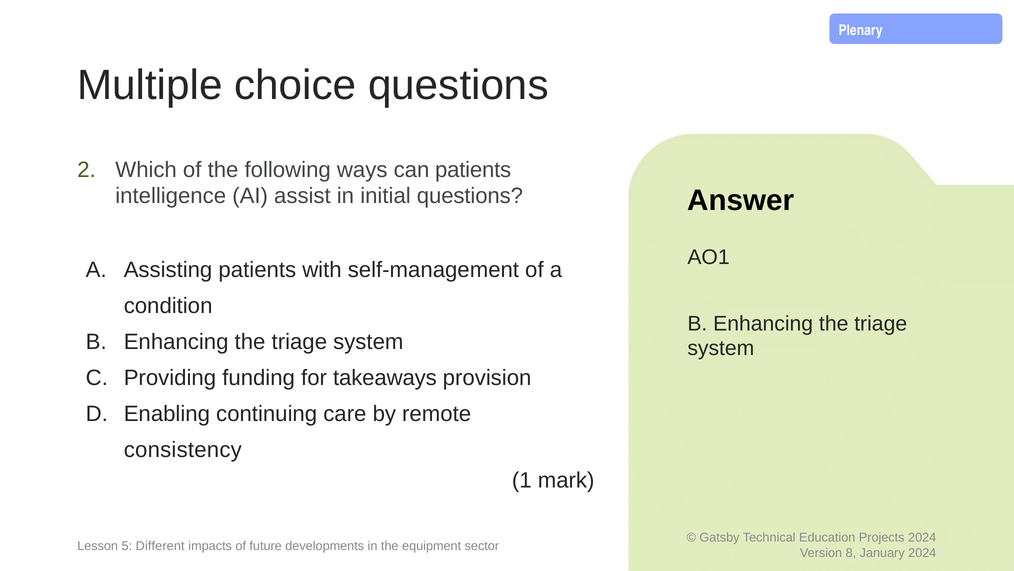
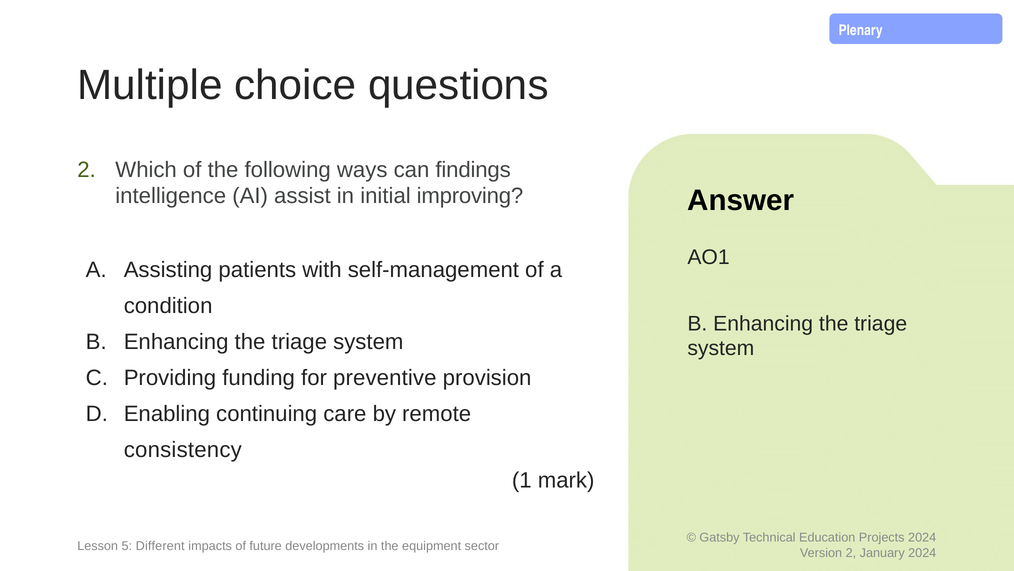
can patients: patients -> findings (473, 170)
initial questions: questions -> improving (470, 196)
takeaways: takeaways -> preventive (385, 378)
8: 8 -> 2 (851, 552)
